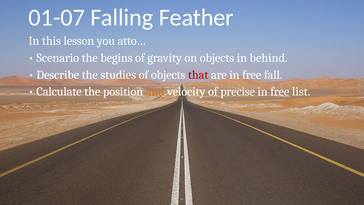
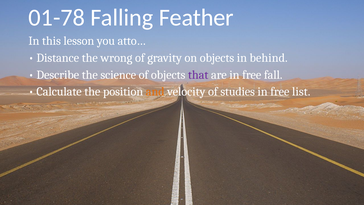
01-07: 01-07 -> 01-78 (57, 18)
Scenario: Scenario -> Distance (58, 58)
begins: begins -> wrong (116, 58)
studies: studies -> science (118, 75)
that colour: red -> purple (198, 75)
precise: precise -> studies (238, 92)
